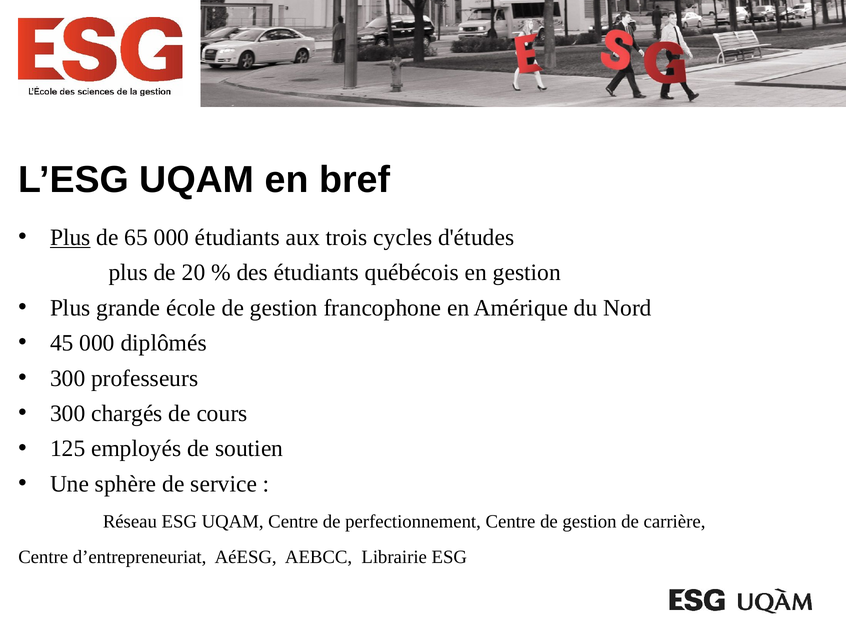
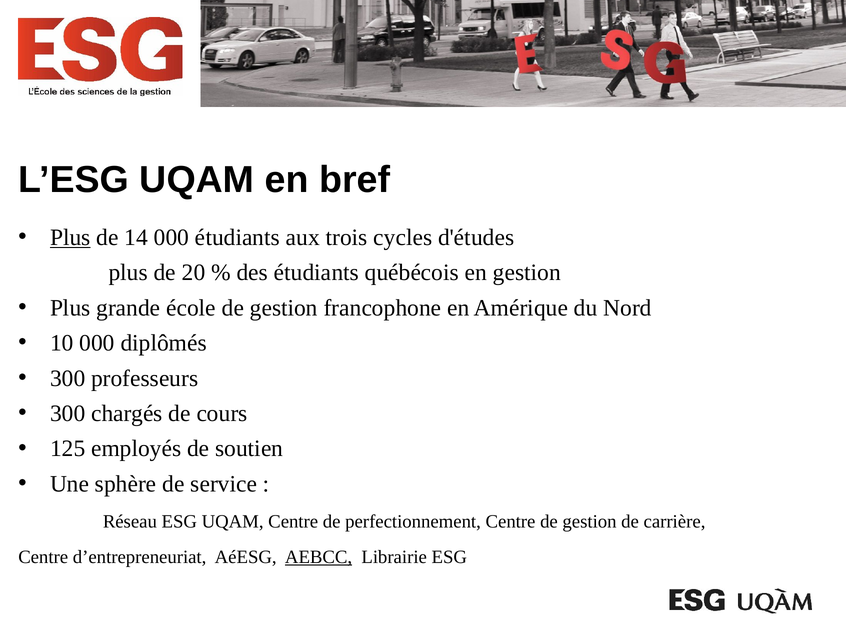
65: 65 -> 14 (136, 238)
45: 45 -> 10 (62, 343)
AEBCC underline: none -> present (319, 557)
